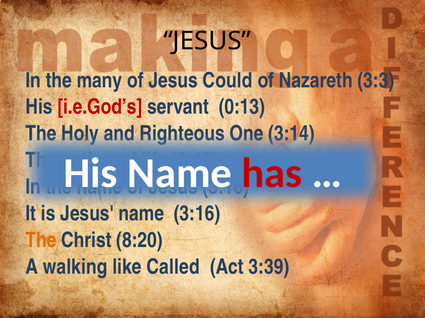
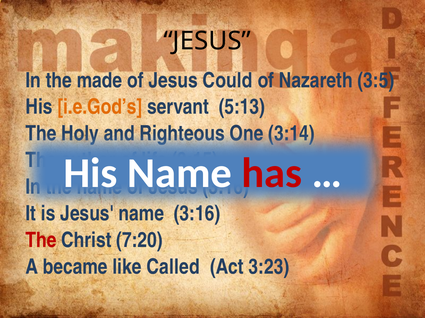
many: many -> made (100, 81)
3:3: 3:3 -> 3:5 (376, 81)
i.e.God’s colour: red -> orange (100, 107)
0:13: 0:13 -> 5:13 (242, 107)
The colour: orange -> red (41, 241)
8:20: 8:20 -> 7:20 (140, 241)
walking: walking -> became (75, 267)
3:39: 3:39 -> 3:23 (269, 267)
